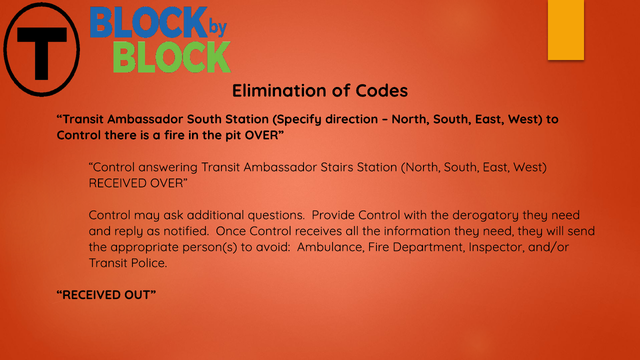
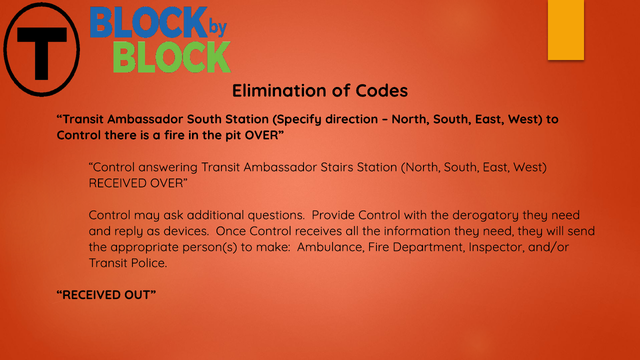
notified: notified -> devices (186, 231)
avoid: avoid -> make (273, 247)
